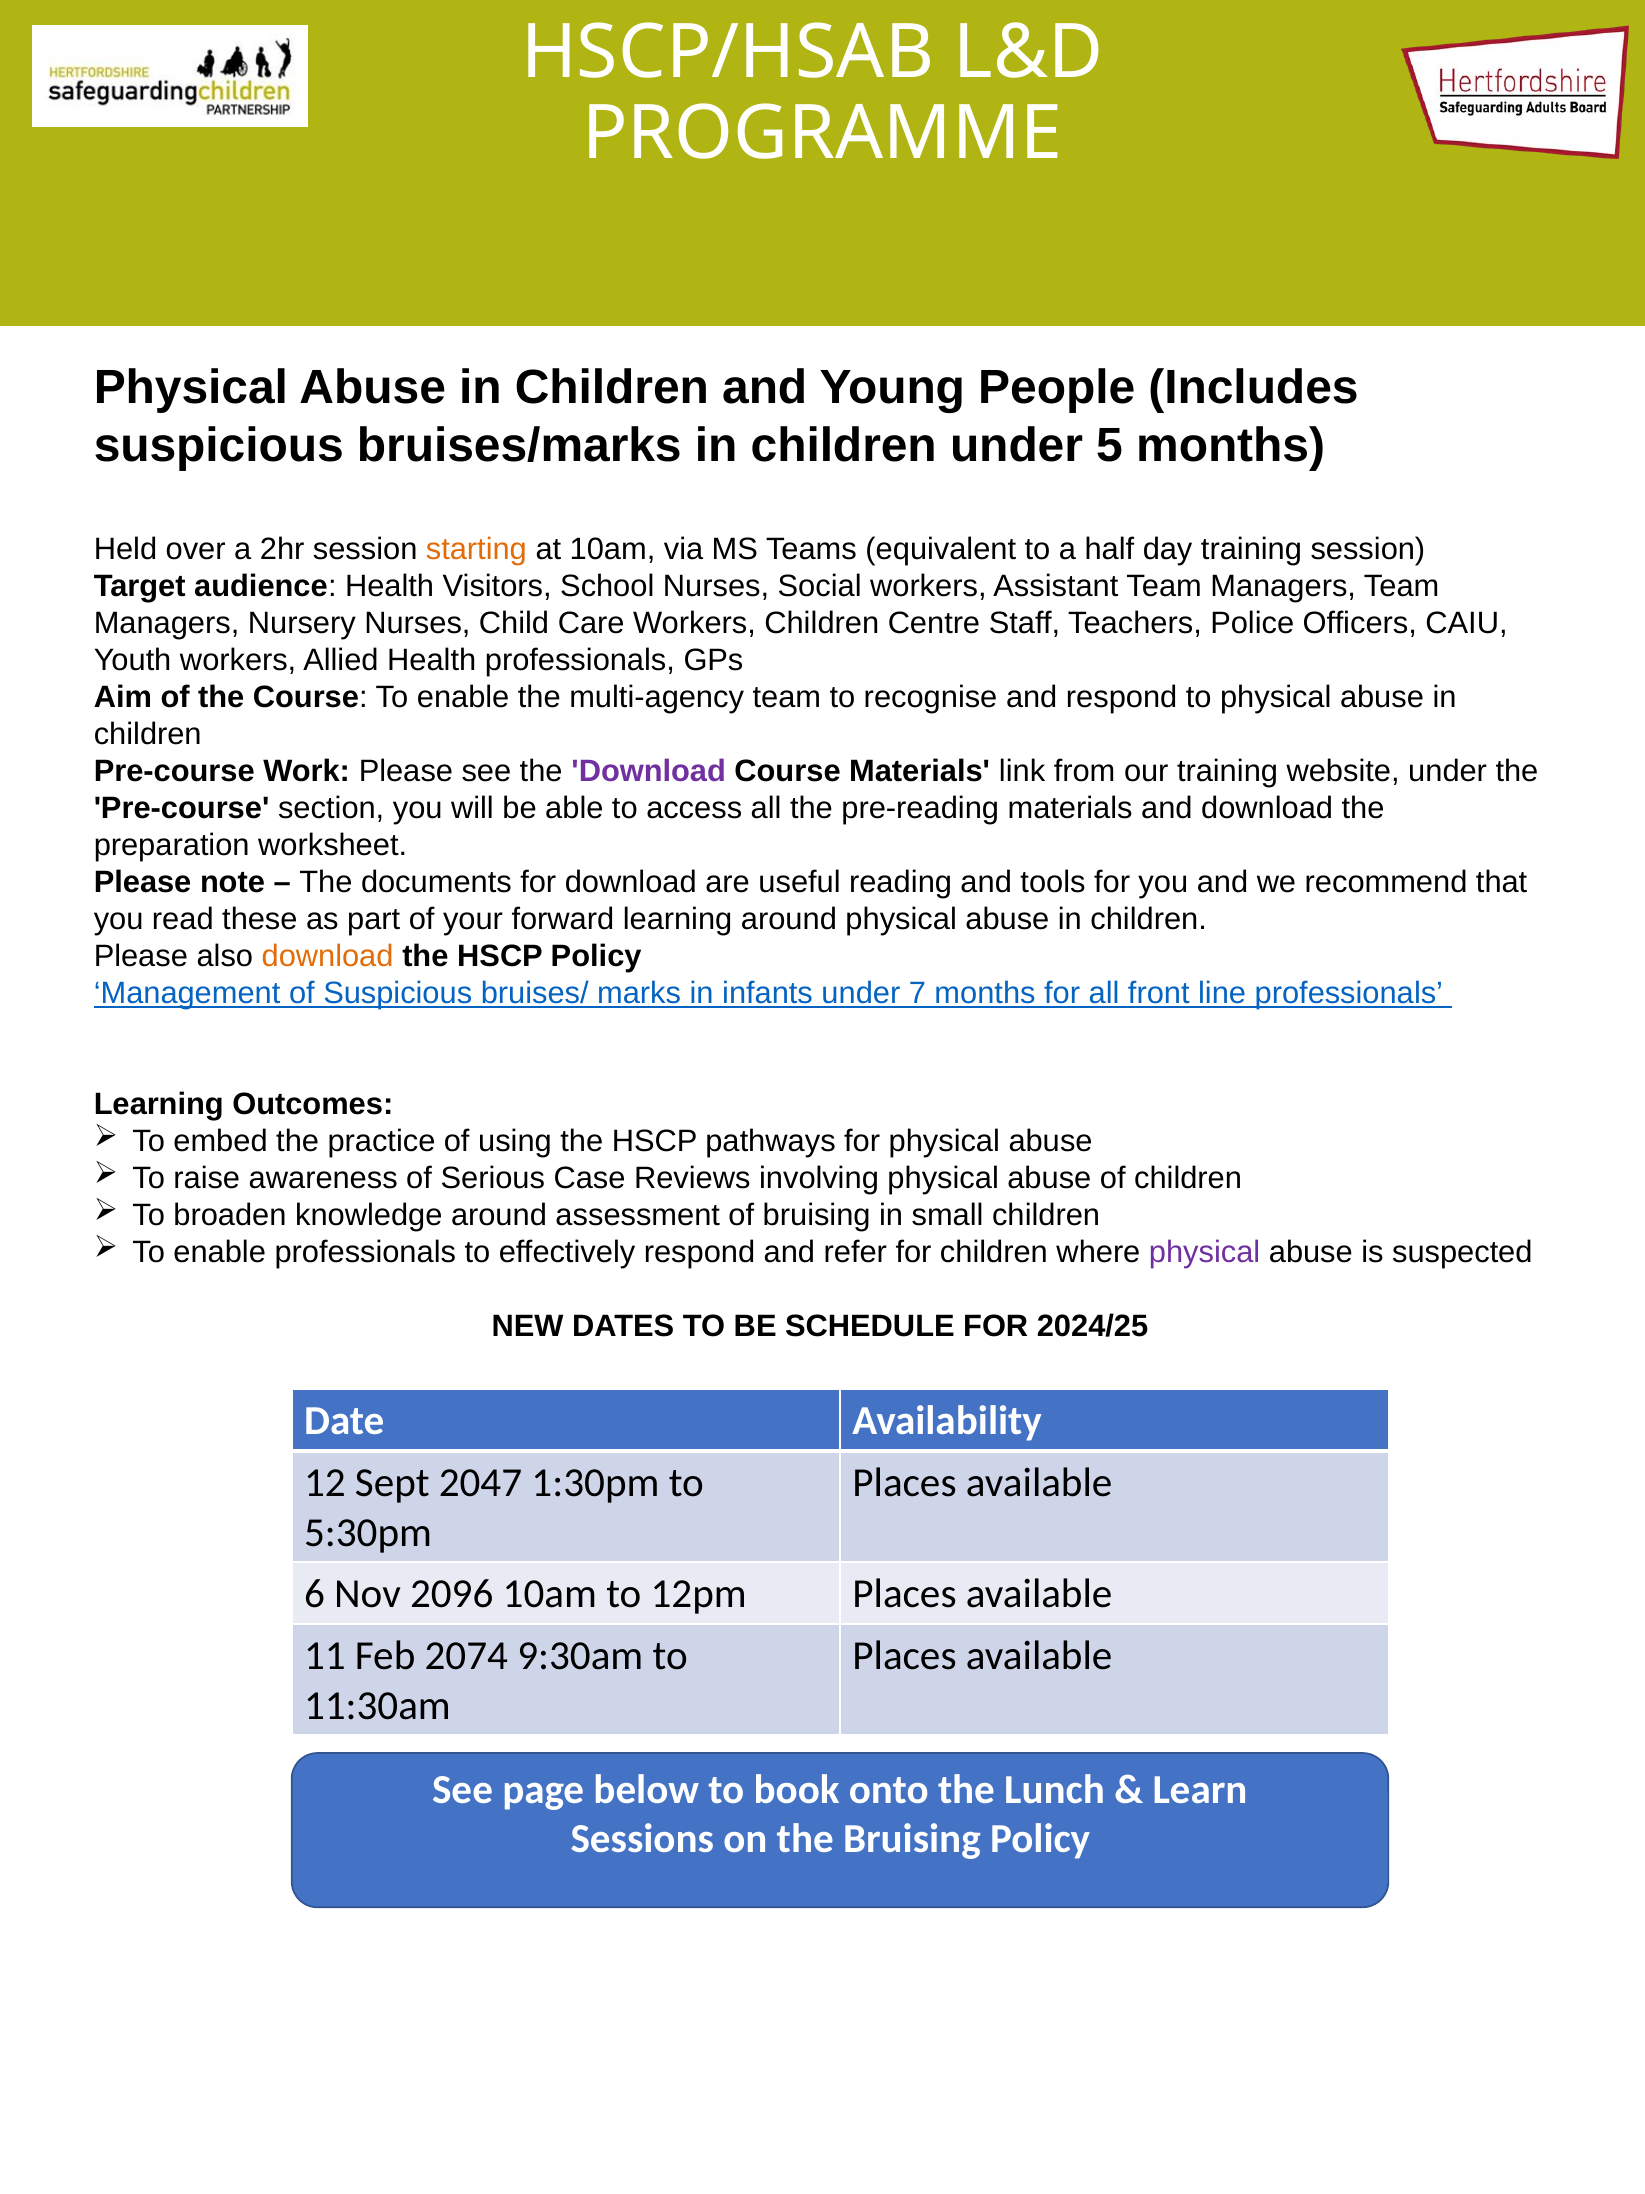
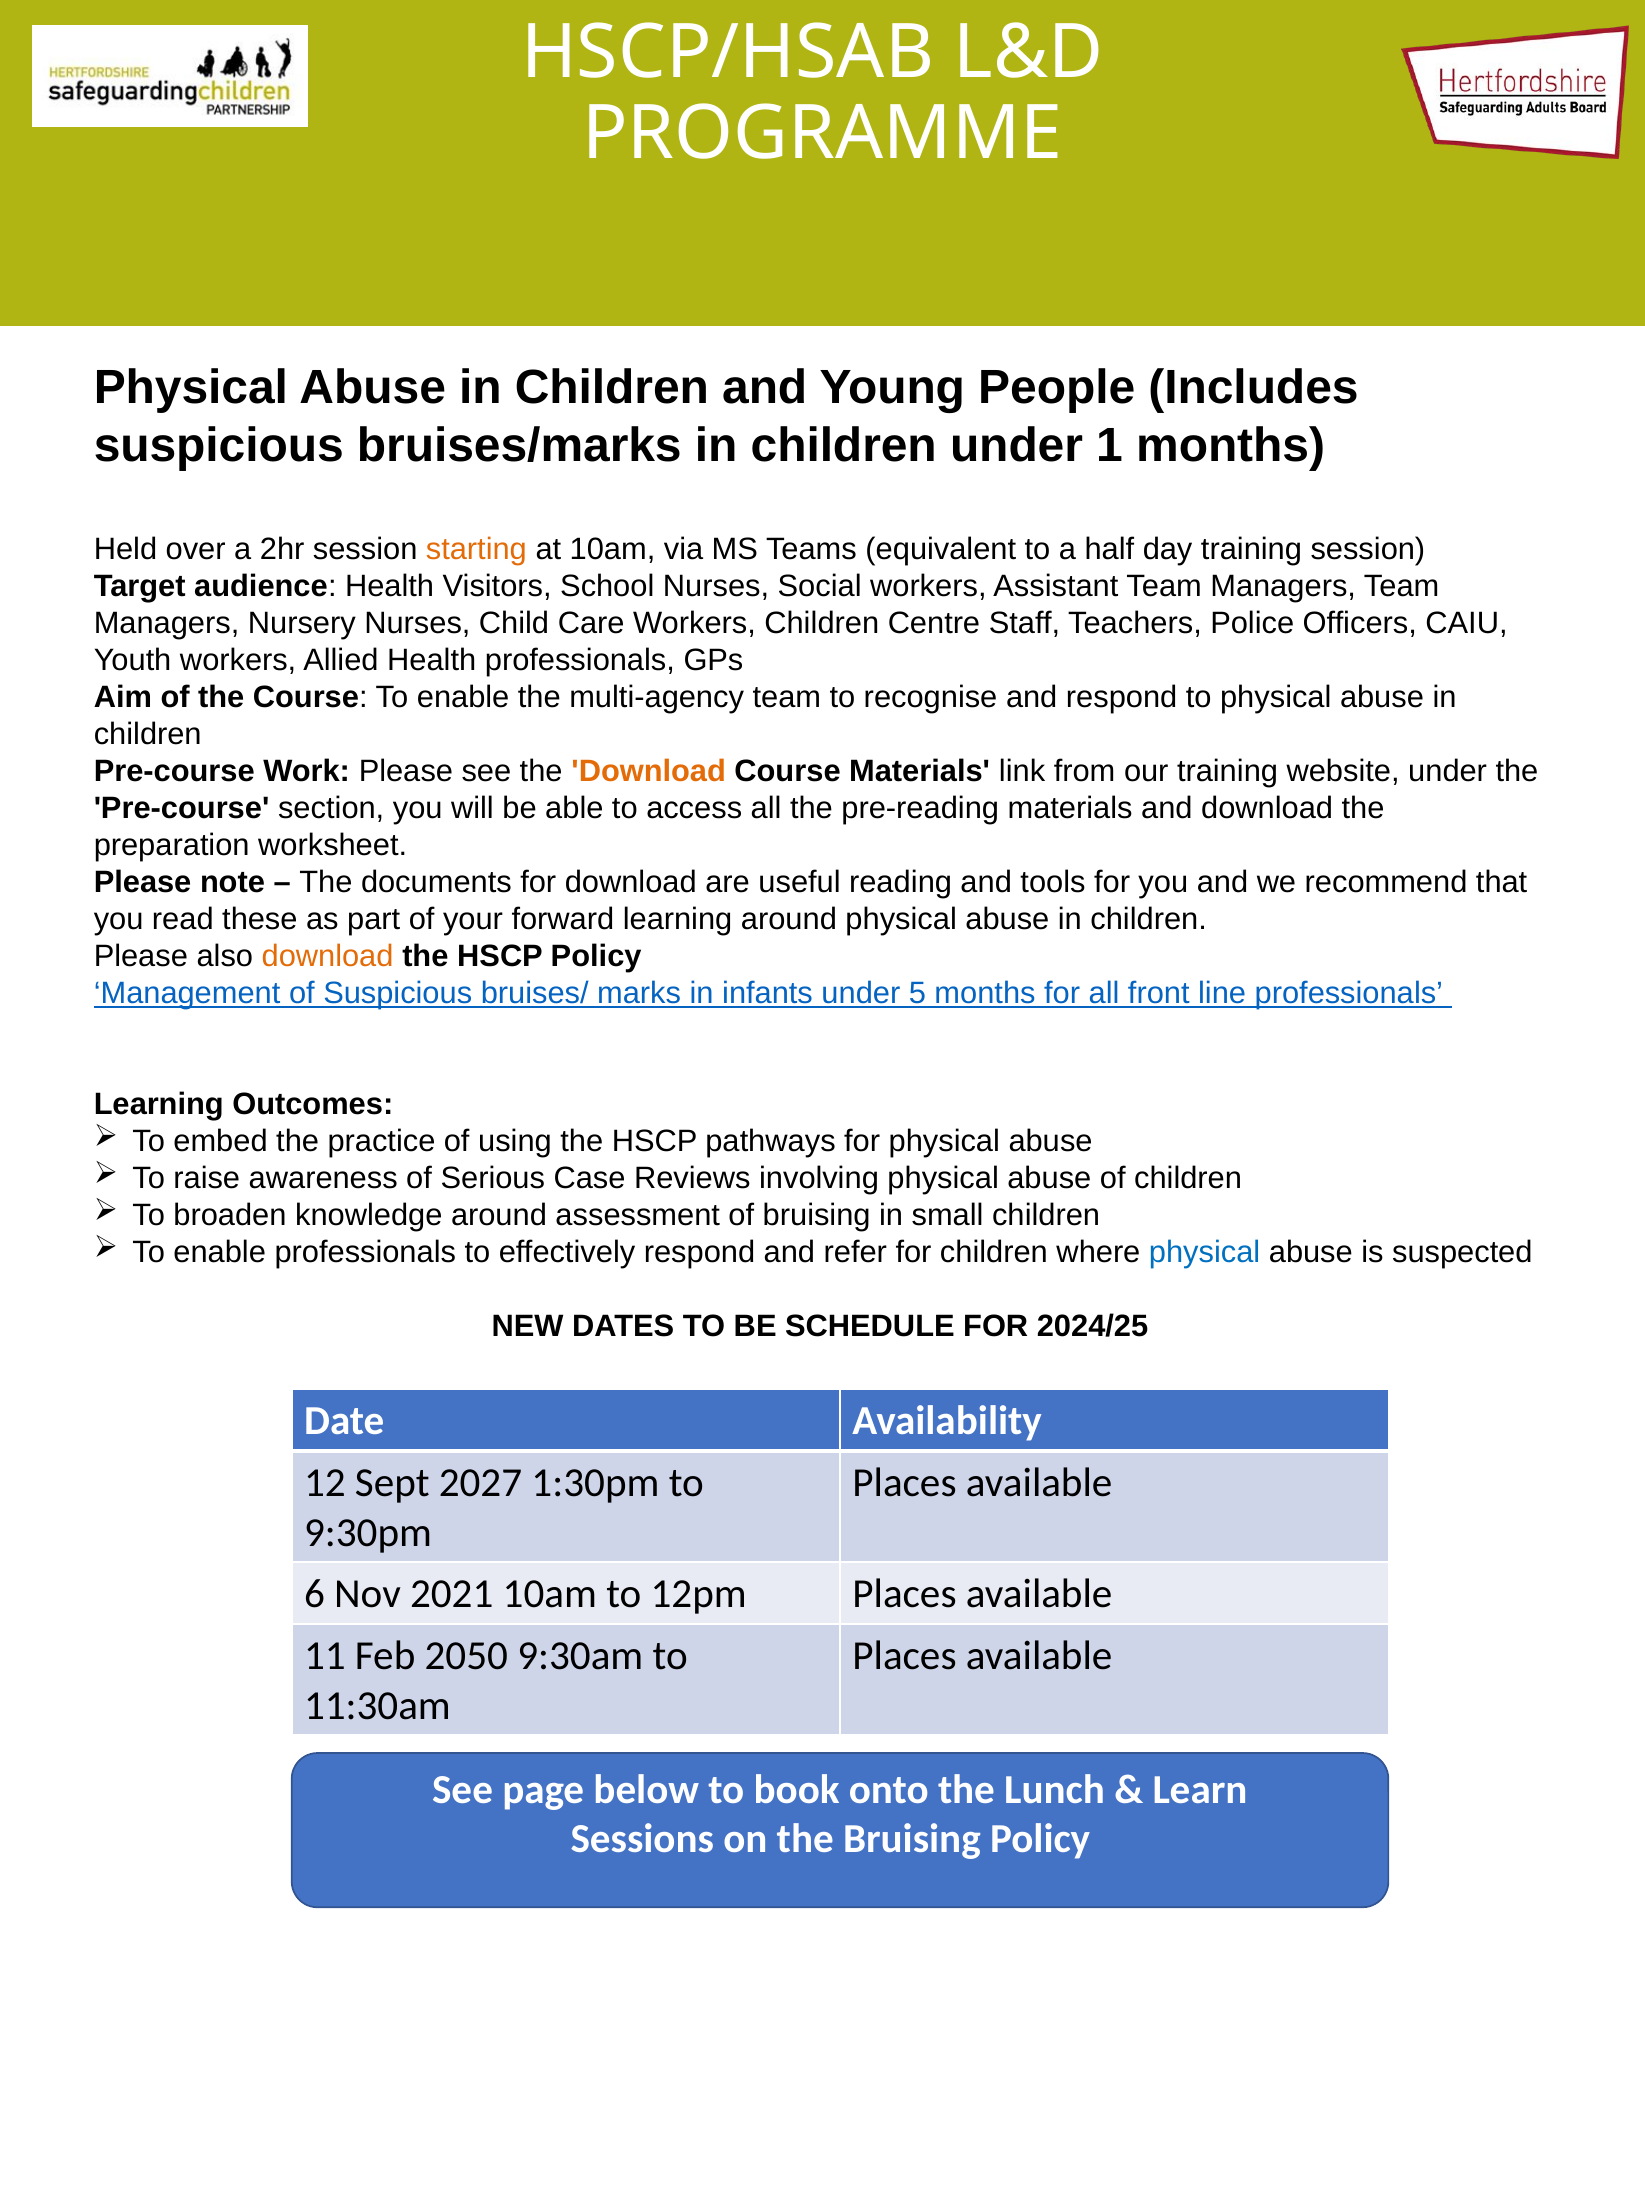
5: 5 -> 1 (1110, 445)
Download colour: purple -> orange (649, 771)
7: 7 -> 5 (917, 993)
physical colour: purple -> blue (1205, 1252)
2047: 2047 -> 2027 (480, 1482)
5:30pm: 5:30pm -> 9:30pm (368, 1532)
2096: 2096 -> 2021 (452, 1593)
2074: 2074 -> 2050 (466, 1655)
